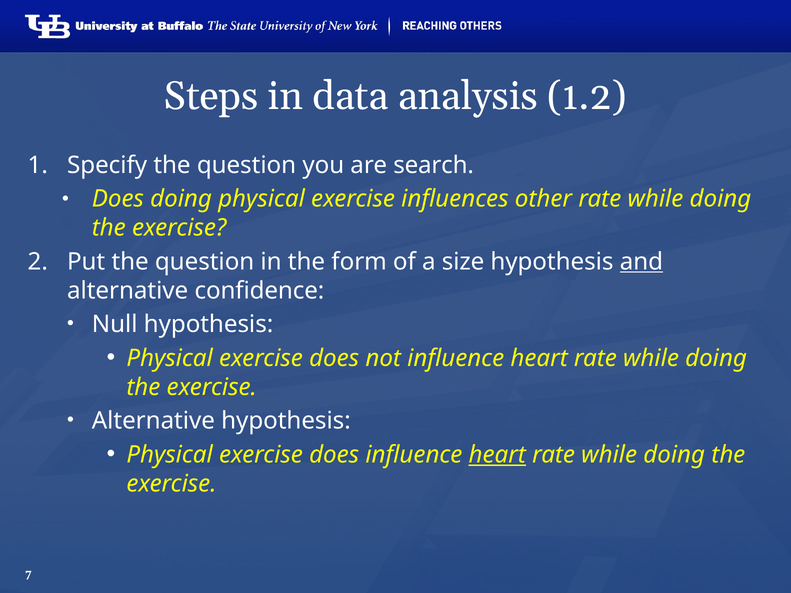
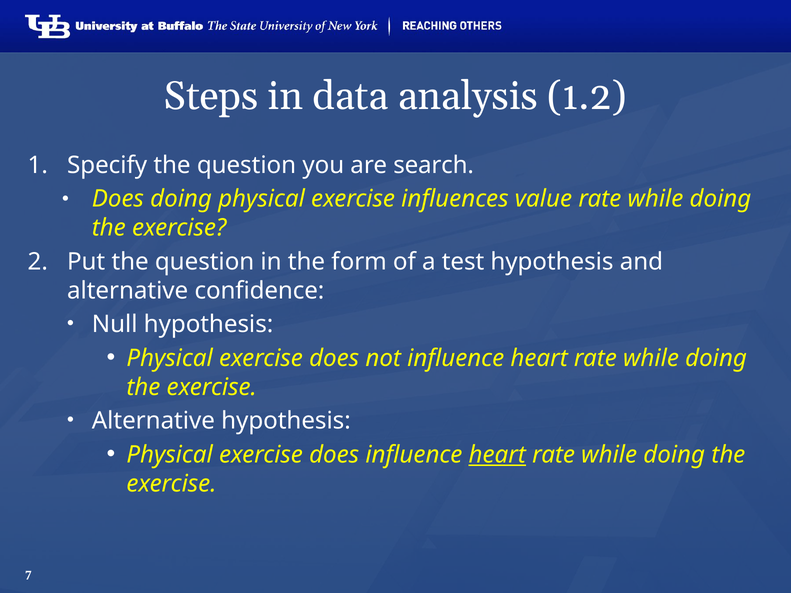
other: other -> value (543, 199)
size: size -> test (463, 262)
and underline: present -> none (641, 262)
